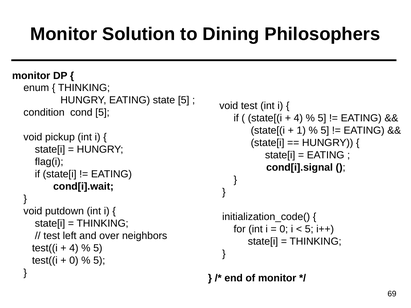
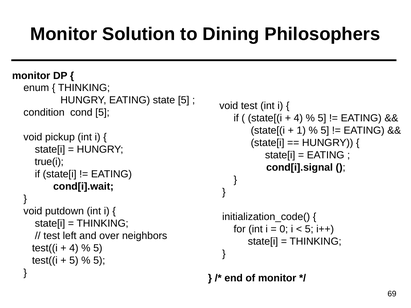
flag(i: flag(i -> true(i (49, 162)
0: 0 -> 5 (74, 261)
